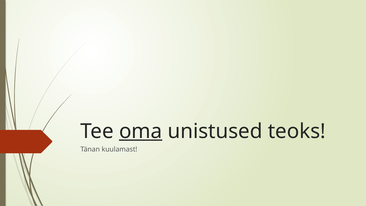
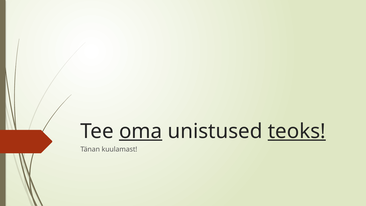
teoks underline: none -> present (297, 131)
